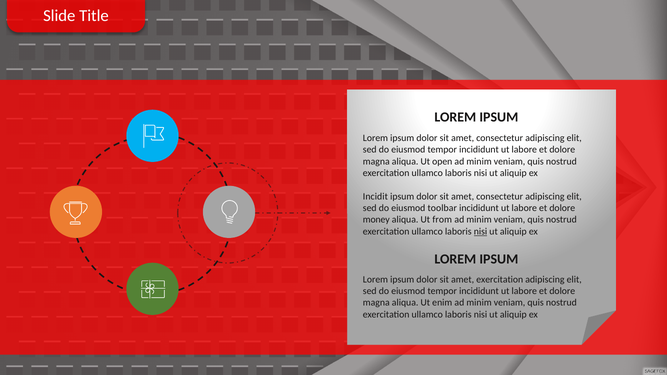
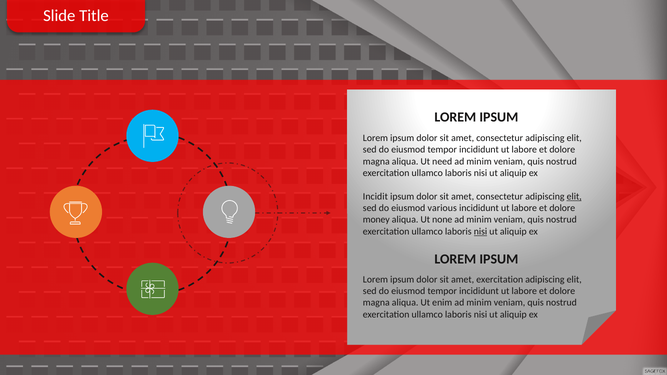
open: open -> need (442, 161)
elit underline: none -> present (574, 196)
toolbar: toolbar -> various (442, 208)
from: from -> none (442, 220)
